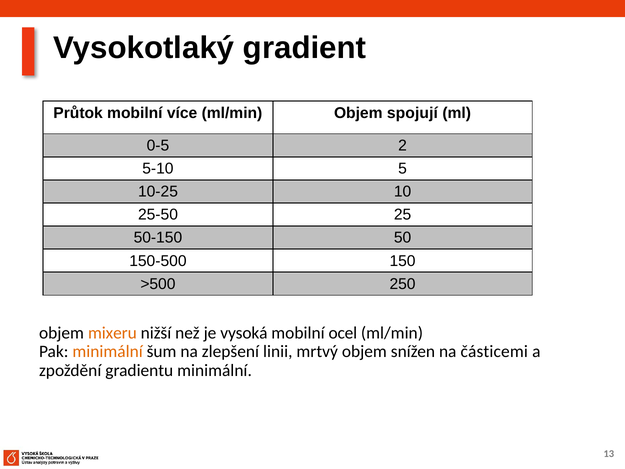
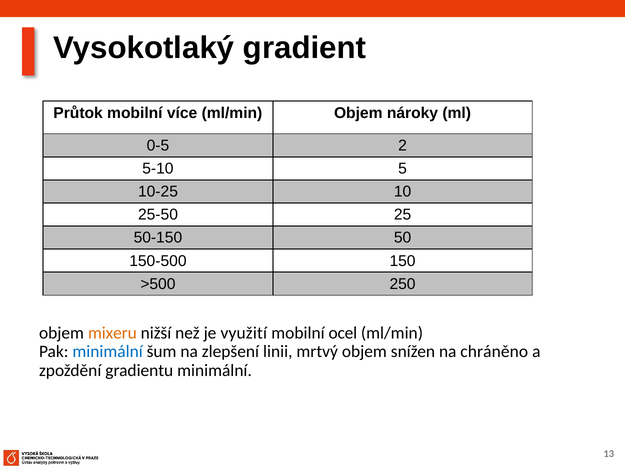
spojují: spojují -> nároky (412, 113)
vysoká: vysoká -> využití (244, 333)
minimální colour: orange -> blue (108, 352)
částicemi: částicemi -> chráněno (494, 352)
